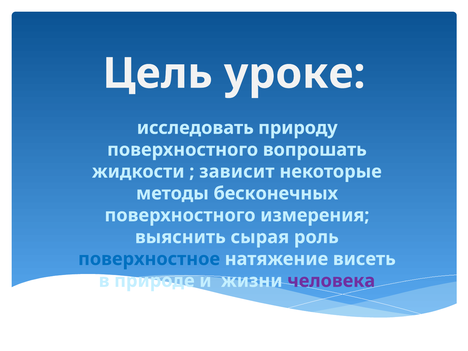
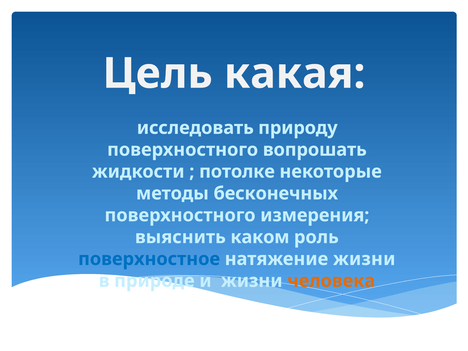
уроке: уроке -> какая (295, 74)
зависит: зависит -> потолке (237, 172)
сырая: сырая -> каком (260, 237)
натяжение висеть: висеть -> жизни (364, 259)
человека colour: purple -> orange (331, 281)
